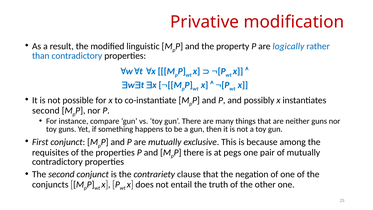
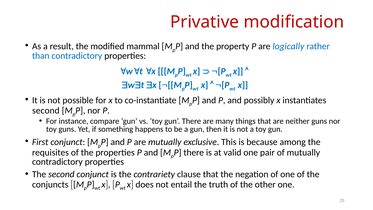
linguistic: linguistic -> mammal (143, 46)
pegs: pegs -> valid (232, 152)
